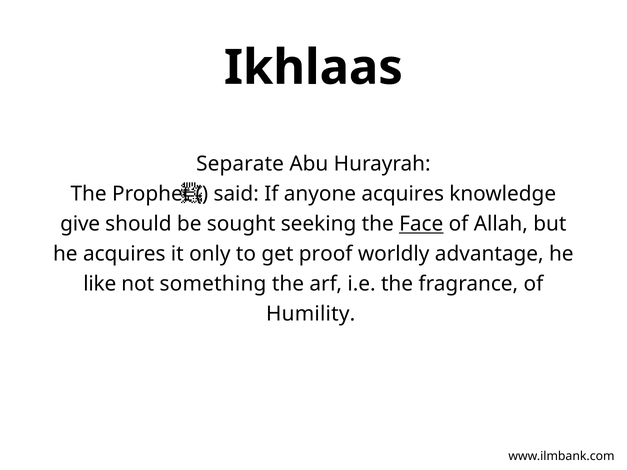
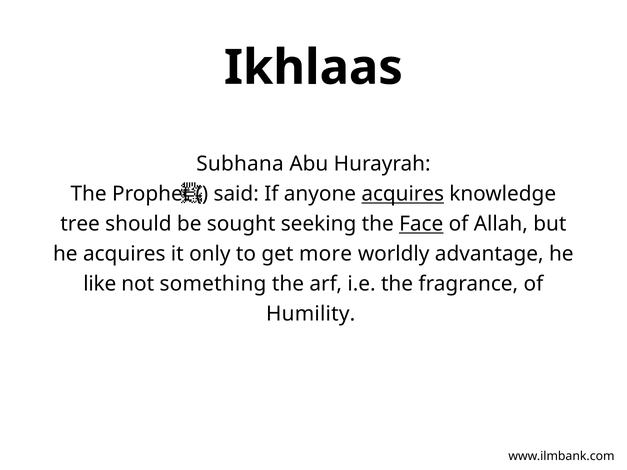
Separate: Separate -> Subhana (240, 164)
acquires underline: none -> present (403, 194)
give: give -> tree (80, 224)
proof: proof -> more (326, 254)
